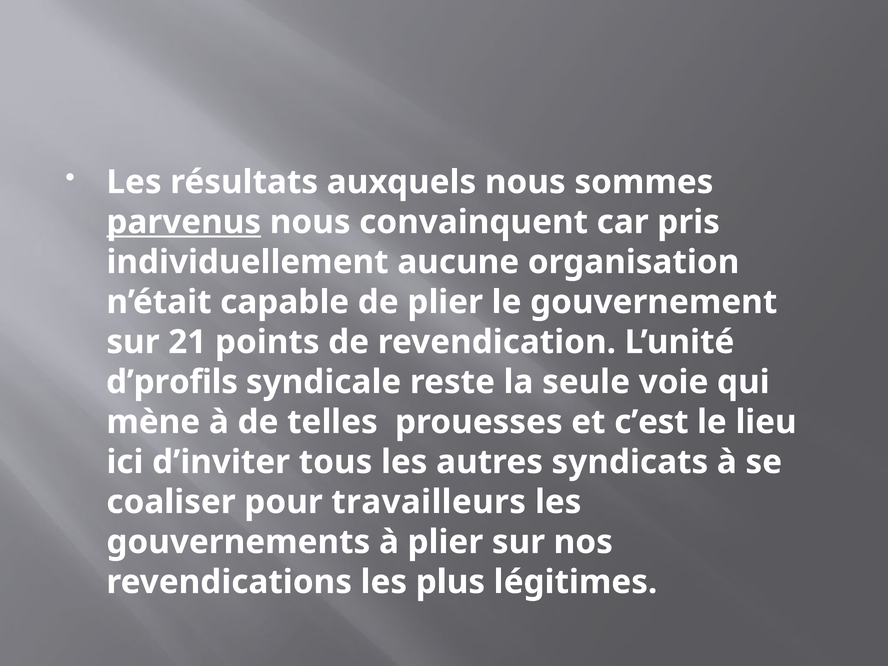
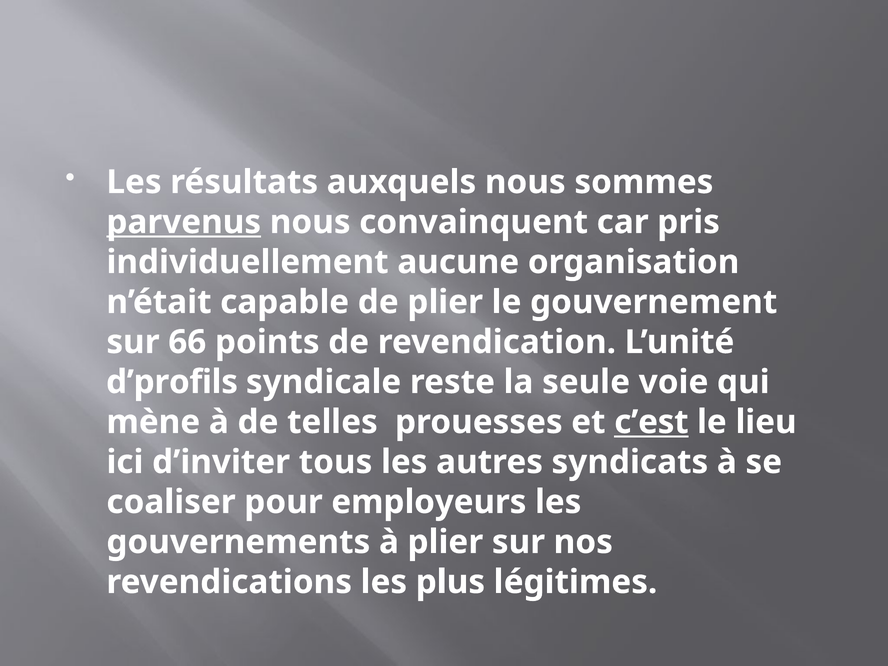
21: 21 -> 66 (187, 342)
c’est underline: none -> present (651, 422)
travailleurs: travailleurs -> employeurs (429, 502)
